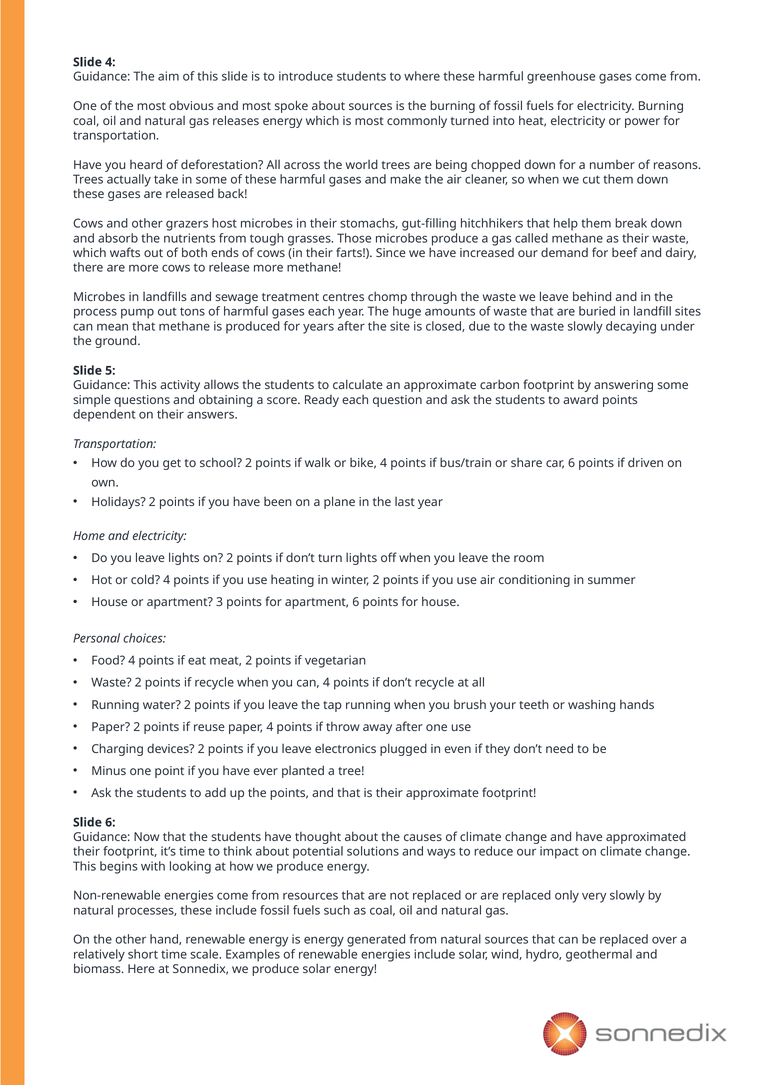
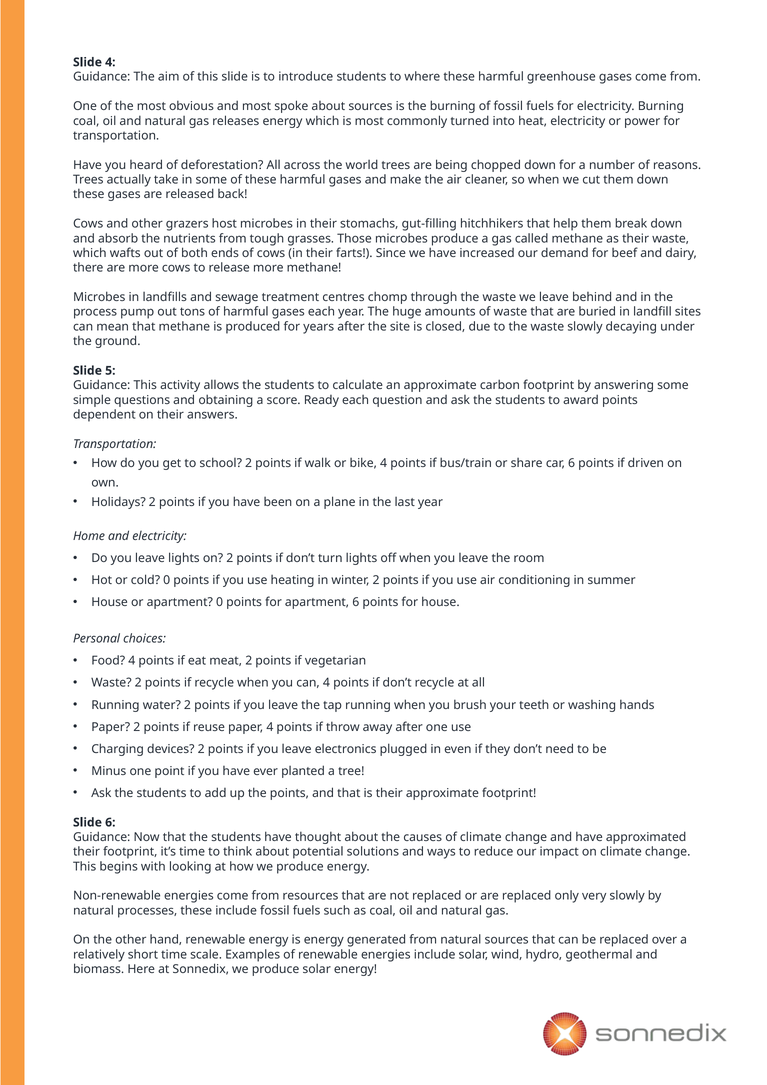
cold 4: 4 -> 0 (167, 580)
apartment 3: 3 -> 0 (220, 602)
